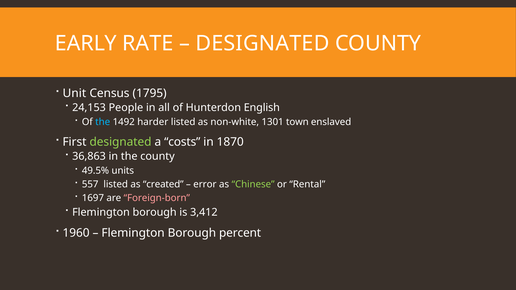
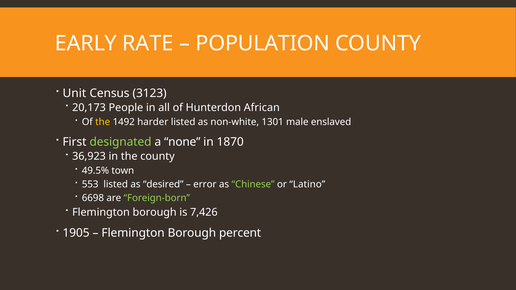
DESIGNATED: DESIGNATED -> POPULATION (263, 43)
1795: 1795 -> 3123 (150, 93)
24,153: 24,153 -> 20,173 (89, 108)
English: English -> African (262, 108)
the colour: light blue -> yellow (103, 122)
town: town -> male (297, 122)
costs: costs -> none (182, 142)
36,863: 36,863 -> 36,923 (89, 157)
units: units -> town (123, 171)
557: 557 -> 553 (90, 185)
created: created -> desired (163, 185)
Rental: Rental -> Latino (307, 185)
1697: 1697 -> 6698 (93, 198)
Foreign-born colour: pink -> light green (157, 198)
3,412: 3,412 -> 7,426 (204, 212)
1960: 1960 -> 1905 (76, 233)
